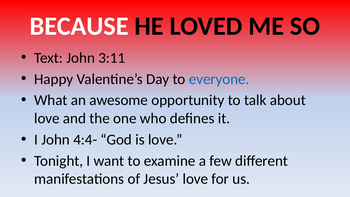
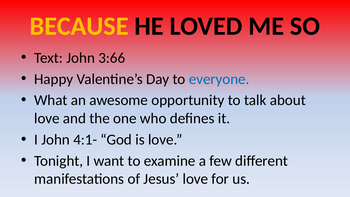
BECAUSE colour: white -> yellow (79, 26)
3:11: 3:11 -> 3:66 (112, 58)
4:4-: 4:4- -> 4:1- (85, 140)
